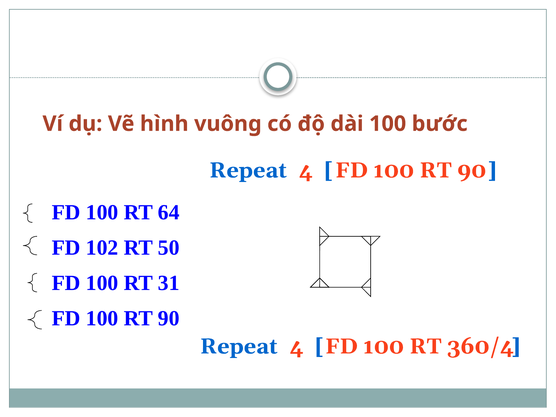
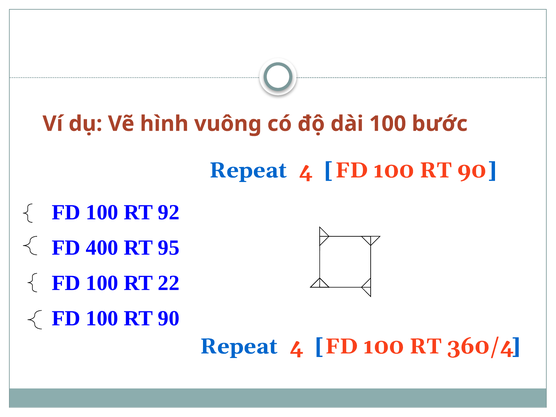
64: 64 -> 92 (169, 212)
102: 102 -> 400 (102, 248)
50: 50 -> 95 (169, 248)
31: 31 -> 22 (169, 283)
